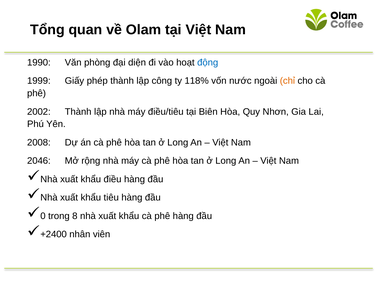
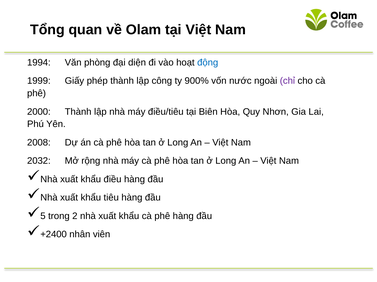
1990: 1990 -> 1994 (39, 63)
118%: 118% -> 900% (197, 81)
chỉ colour: orange -> purple (287, 81)
2002: 2002 -> 2000 (39, 112)
2046: 2046 -> 2032 (39, 161)
0: 0 -> 5 (43, 217)
8: 8 -> 2 (75, 217)
